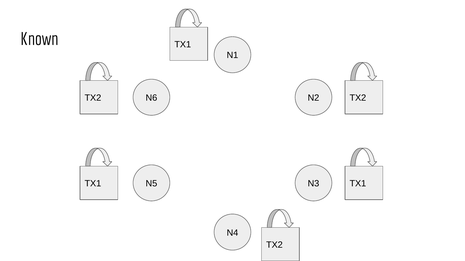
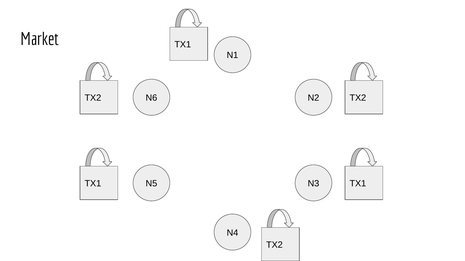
Known: Known -> Market (40, 39)
